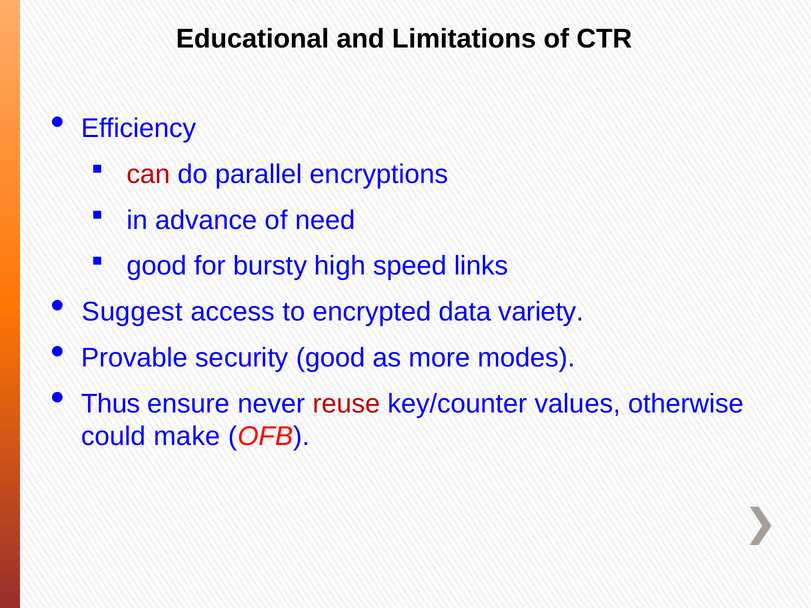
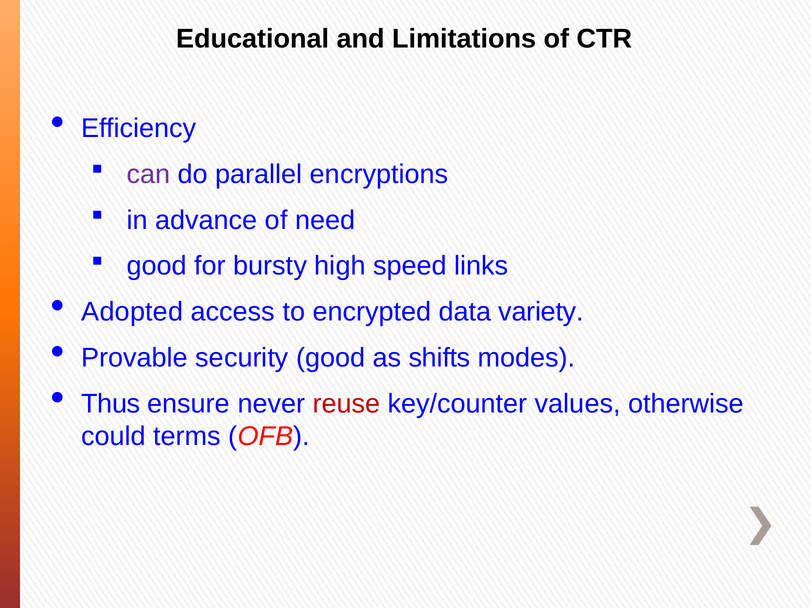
can colour: red -> purple (149, 174)
Suggest: Suggest -> Adopted (132, 312)
more: more -> shifts (440, 358)
make: make -> terms (187, 436)
